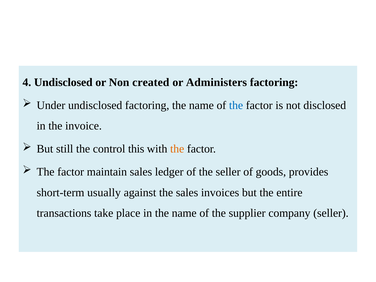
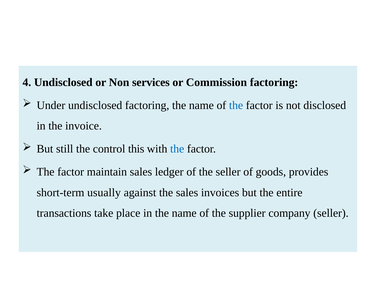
created: created -> services (151, 82)
Administers: Administers -> Commission (216, 82)
the colour: orange -> blue (177, 149)
